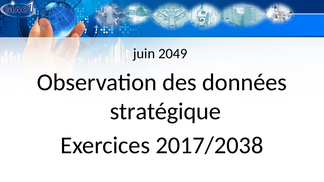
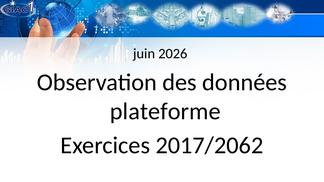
2049: 2049 -> 2026 (173, 54)
stratégique: stratégique -> plateforme (165, 112)
2017/2038: 2017/2038 -> 2017/2062 (209, 146)
